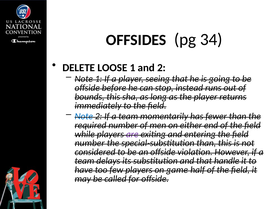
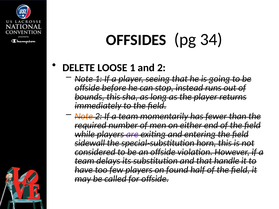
Note colour: blue -> orange (84, 116)
number: number -> sidewall (90, 143)
special-substitution than: than -> horn (206, 143)
game: game -> found (177, 170)
